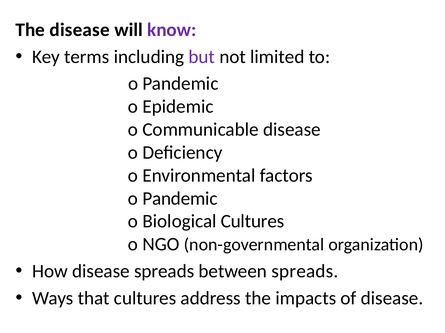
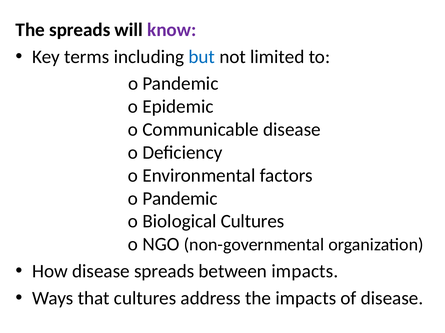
The disease: disease -> spreads (80, 30)
but colour: purple -> blue (202, 57)
between spreads: spreads -> impacts (305, 272)
